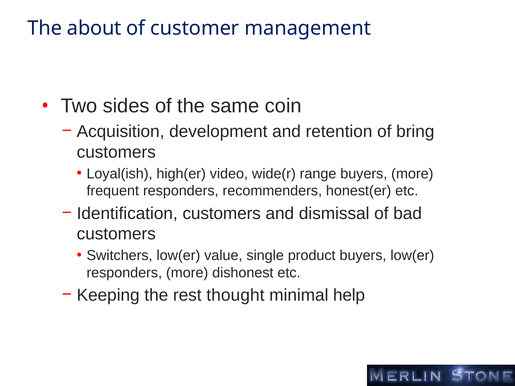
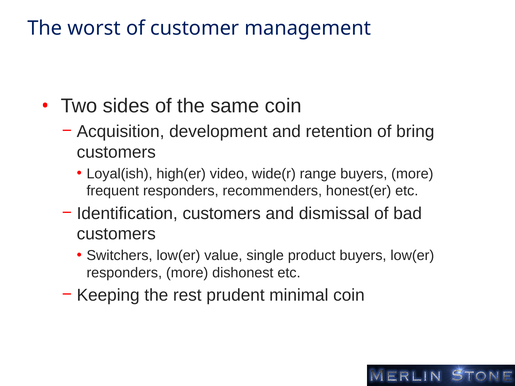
about: about -> worst (94, 28)
thought: thought -> prudent (236, 295)
minimal help: help -> coin (349, 295)
